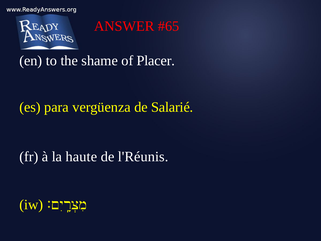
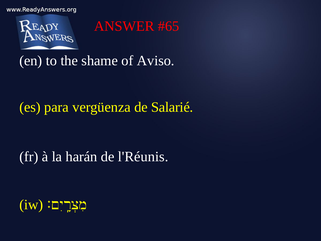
Placer: Placer -> Aviso (156, 61)
haute: haute -> harán (81, 157)
